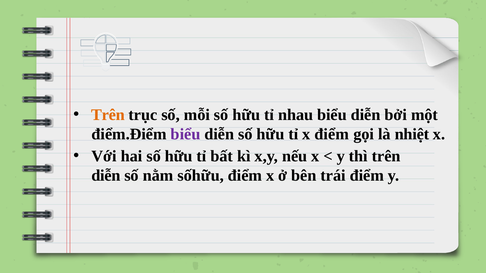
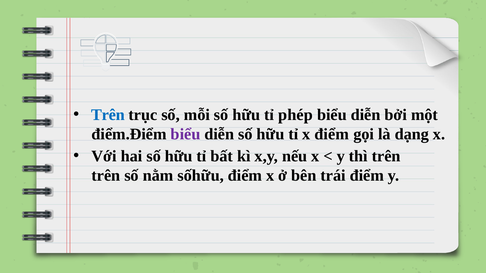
Trên colour: orange -> blue (108, 115)
nhau: nhau -> phép (296, 115)
nhiệt: nhiệt -> dạng (412, 134)
diễn: diễn -> trên (106, 176)
